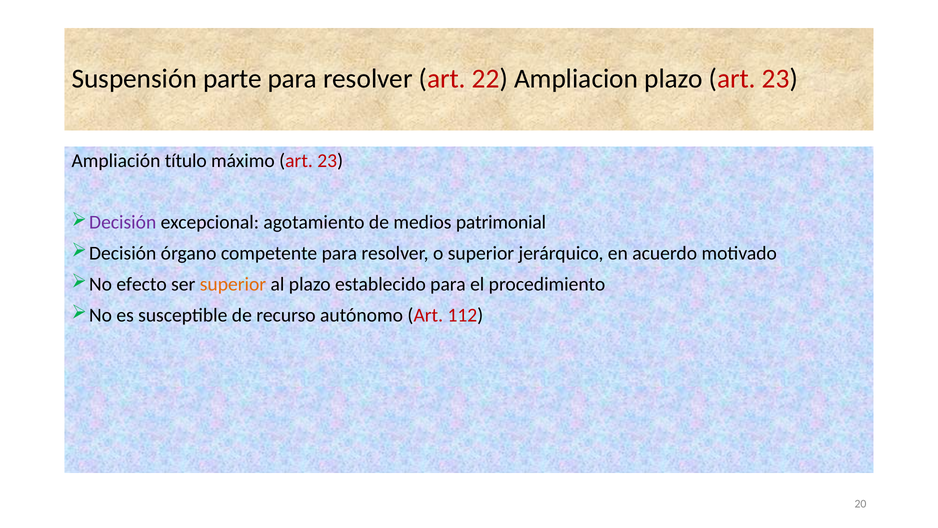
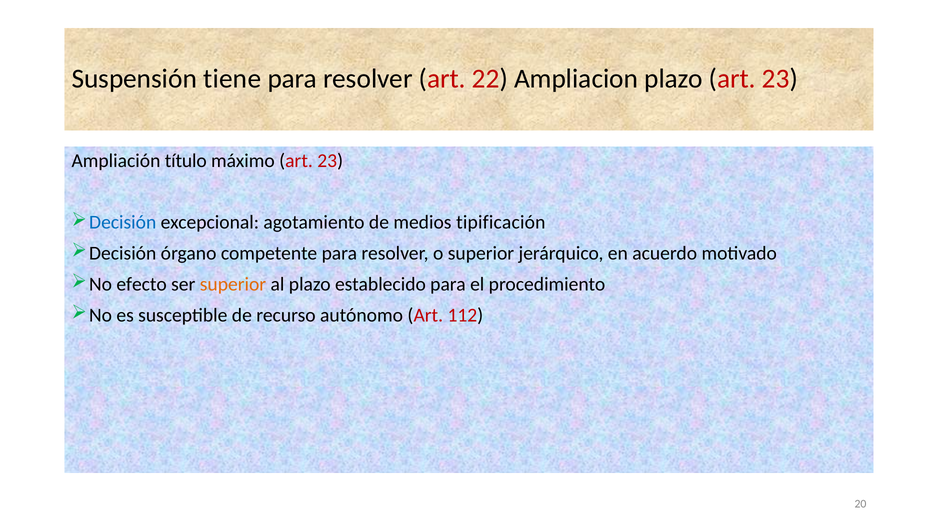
parte: parte -> tiene (232, 79)
Decisión colour: purple -> blue (123, 222)
patrimonial: patrimonial -> tipificación (501, 222)
